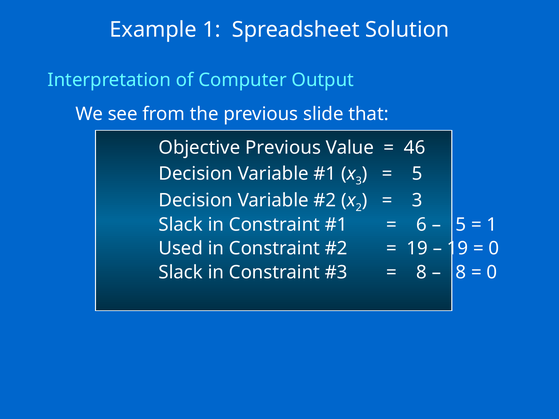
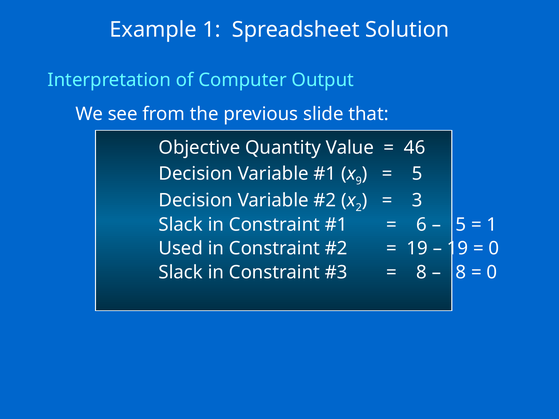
Objective Previous: Previous -> Quantity (283, 148)
3: 3 -> 9 (359, 181)
